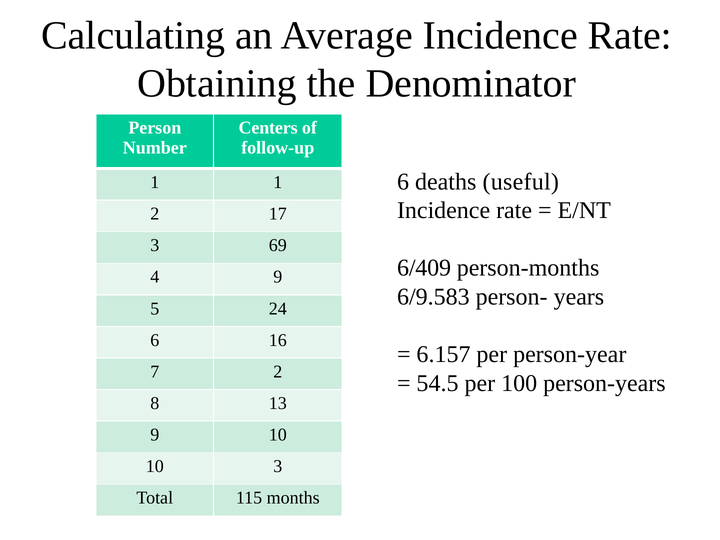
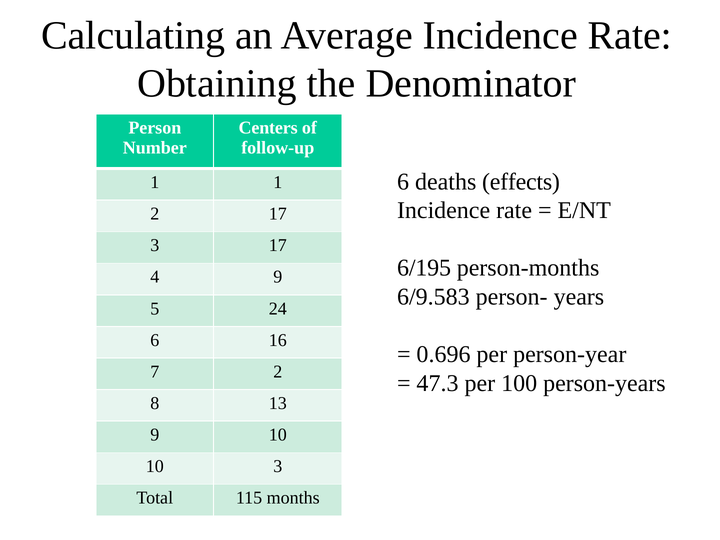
useful: useful -> effects (521, 182)
3 69: 69 -> 17 (278, 245)
6/409: 6/409 -> 6/195 (424, 268)
6.157: 6.157 -> 0.696 (444, 354)
54.5: 54.5 -> 47.3 (438, 383)
